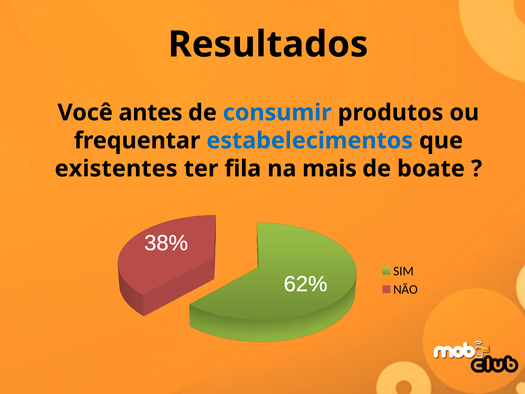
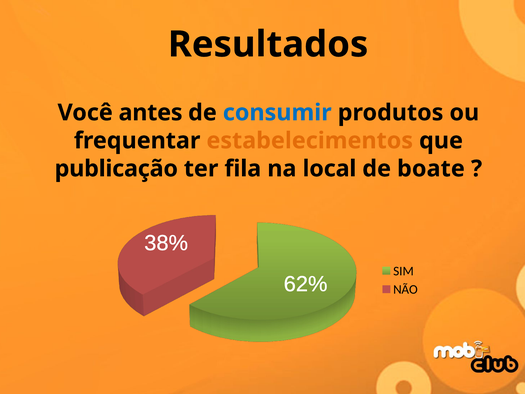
estabelecimentos colour: blue -> orange (310, 141)
existentes: existentes -> publicação (116, 169)
mais: mais -> local (329, 169)
